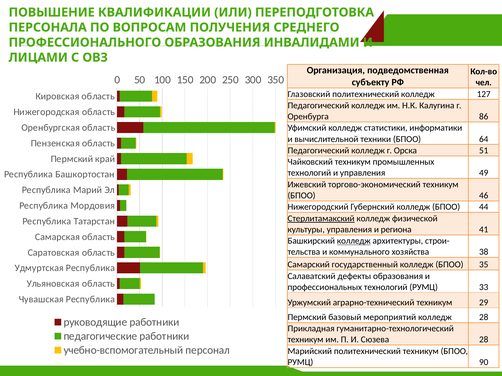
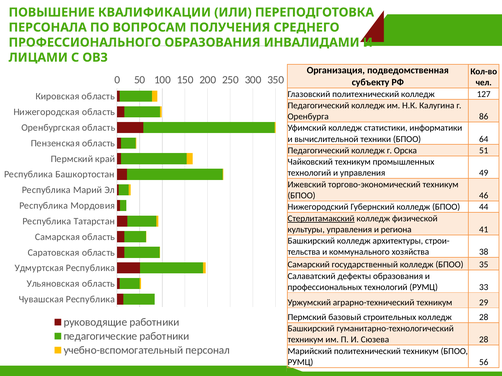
колледж underline: present -> none (354, 241)
мероприятий: мероприятий -> строительных (390, 318)
Прикладная: Прикладная -> Башкирский (311, 329)
90: 90 -> 56 (484, 363)
